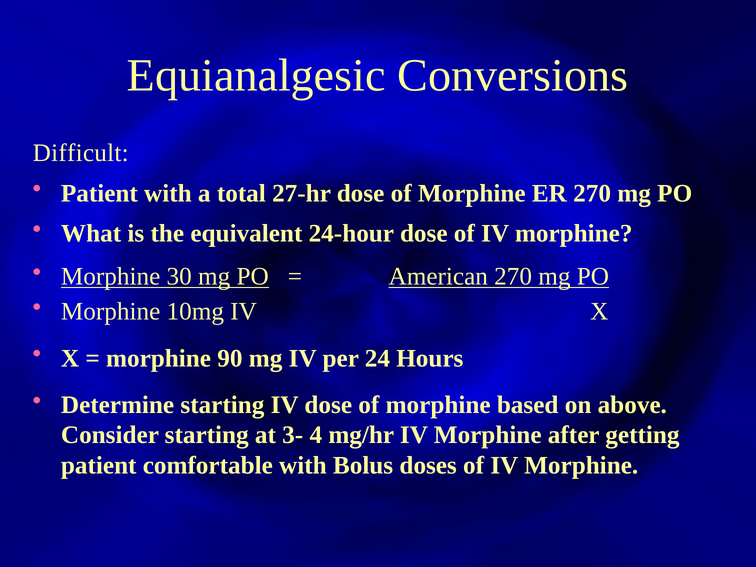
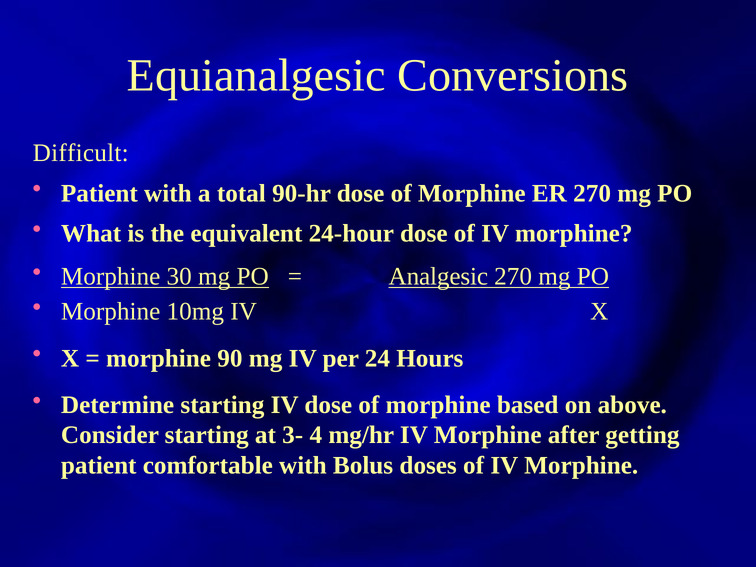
27-hr: 27-hr -> 90-hr (302, 193)
American: American -> Analgesic (438, 276)
